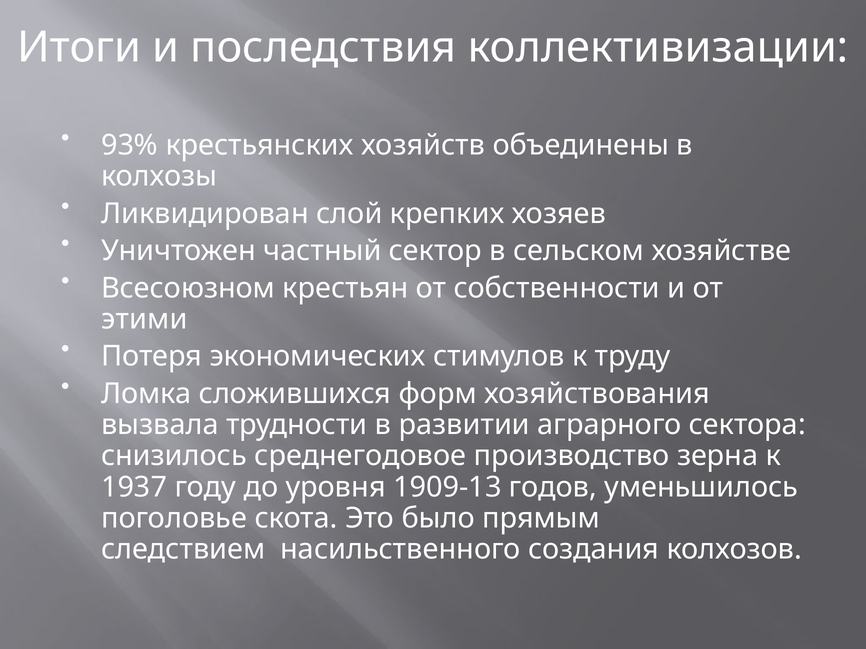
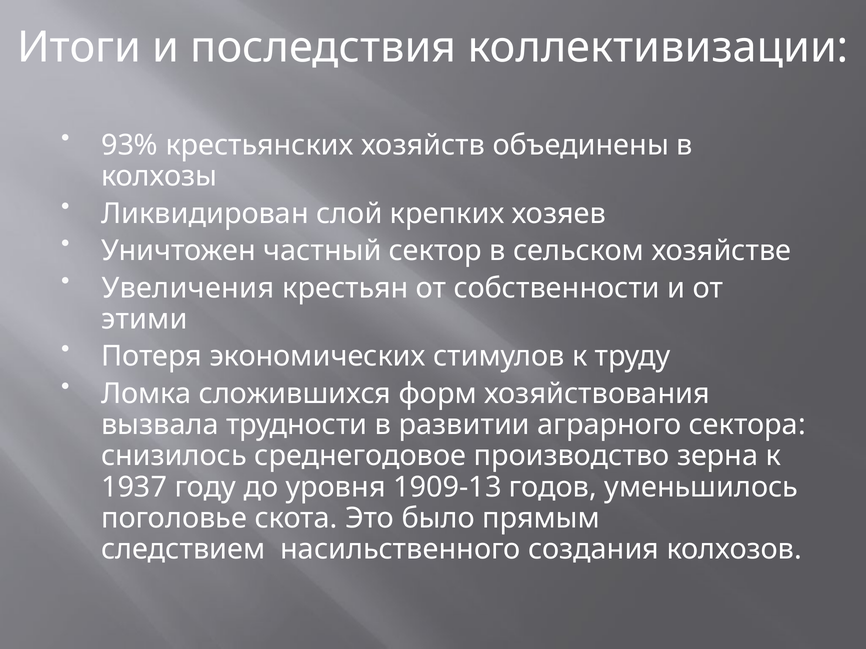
Всесоюзном: Всесоюзном -> Увеличения (188, 288)
